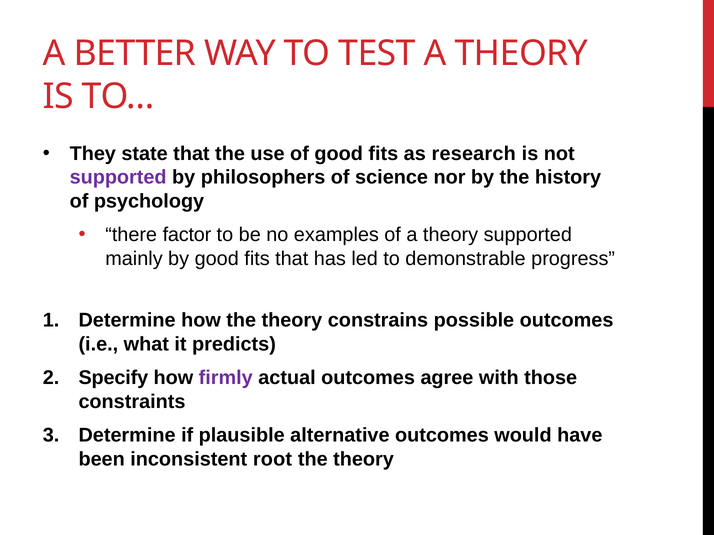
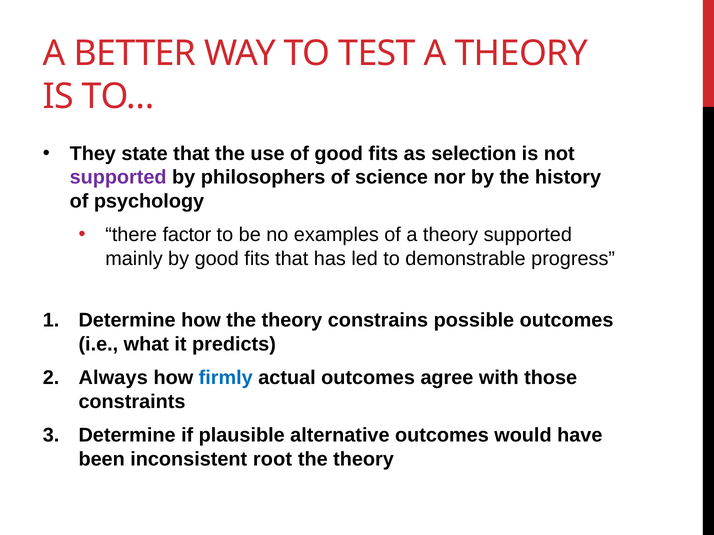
research: research -> selection (474, 154)
Specify: Specify -> Always (113, 378)
firmly colour: purple -> blue (226, 378)
